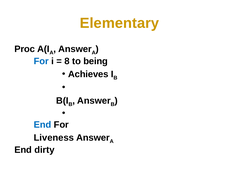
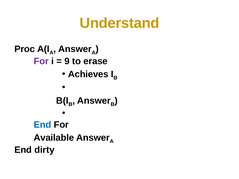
Elementary: Elementary -> Understand (120, 23)
For colour: blue -> purple (41, 61)
8: 8 -> 9 (67, 61)
being: being -> erase (96, 61)
Liveness: Liveness -> Available (54, 138)
